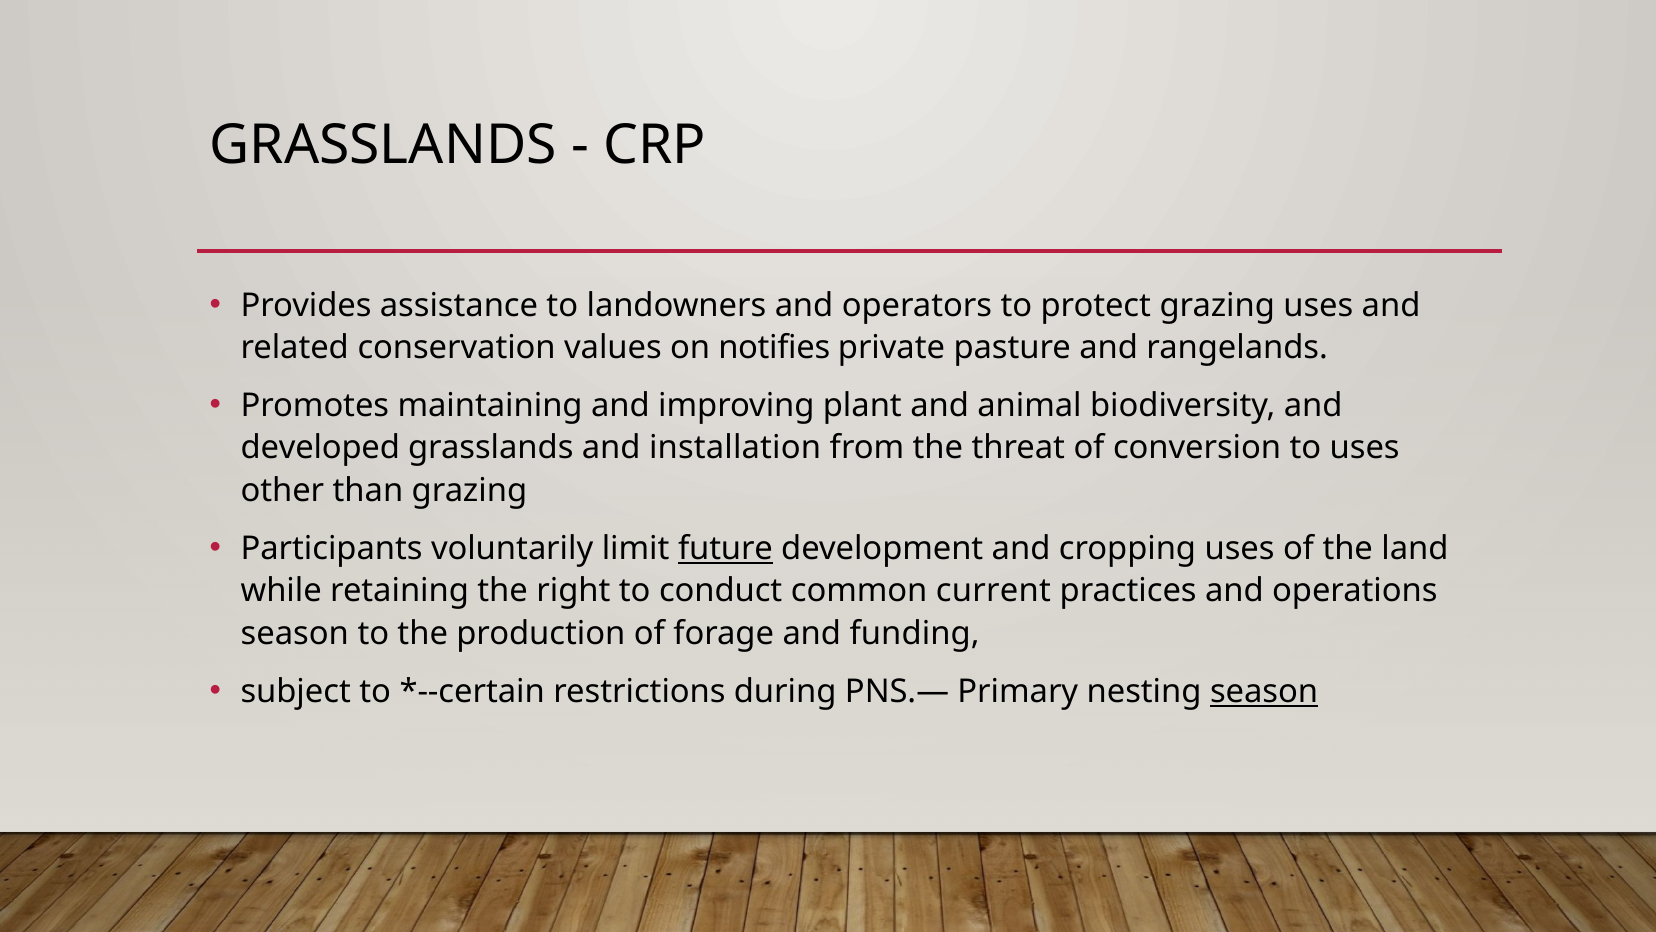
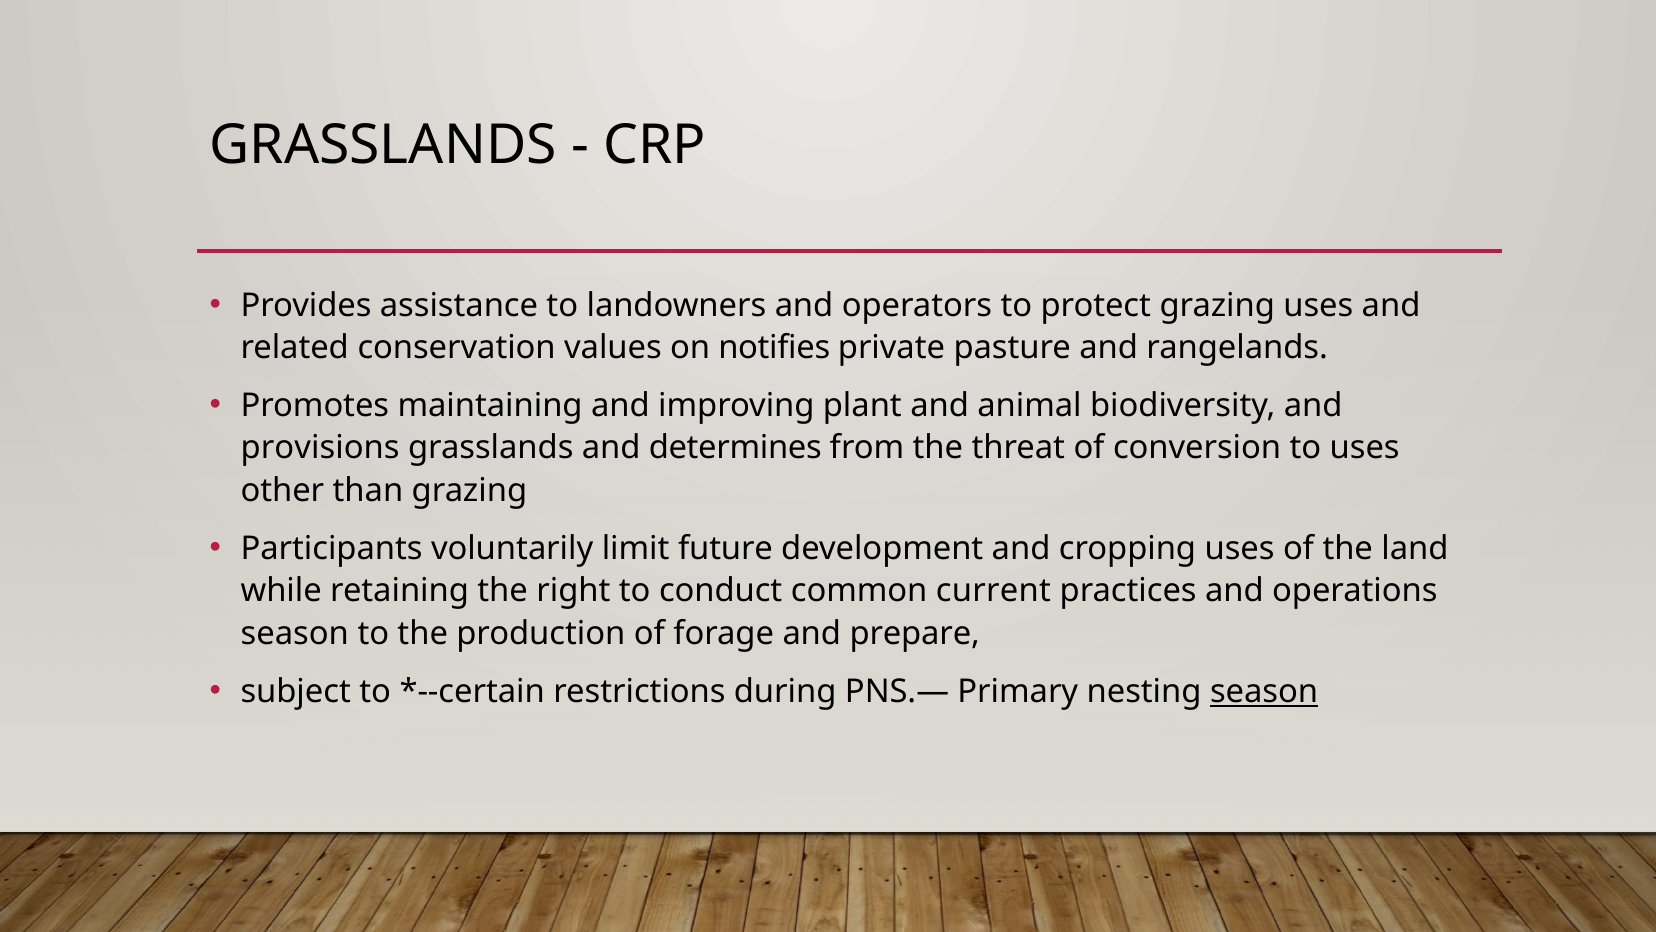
developed: developed -> provisions (320, 448)
installation: installation -> determines (735, 448)
future underline: present -> none (725, 548)
funding: funding -> prepare (915, 633)
